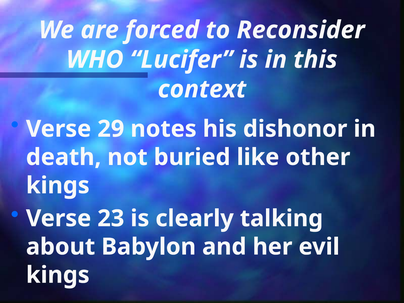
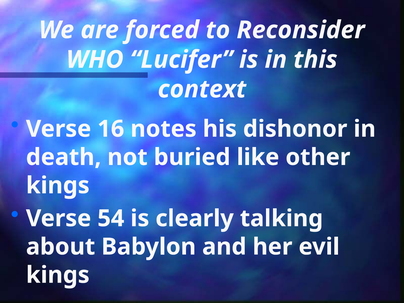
29: 29 -> 16 (111, 129)
23: 23 -> 54 (111, 218)
